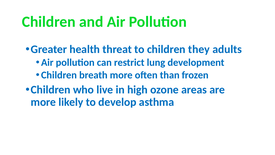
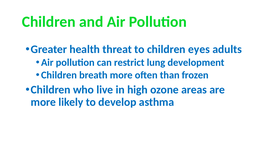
they: they -> eyes (199, 49)
